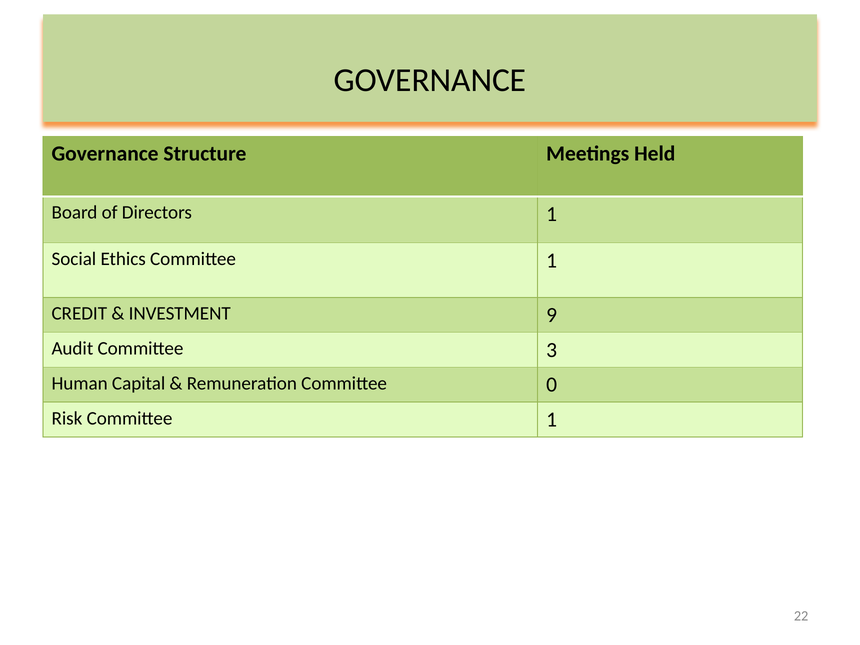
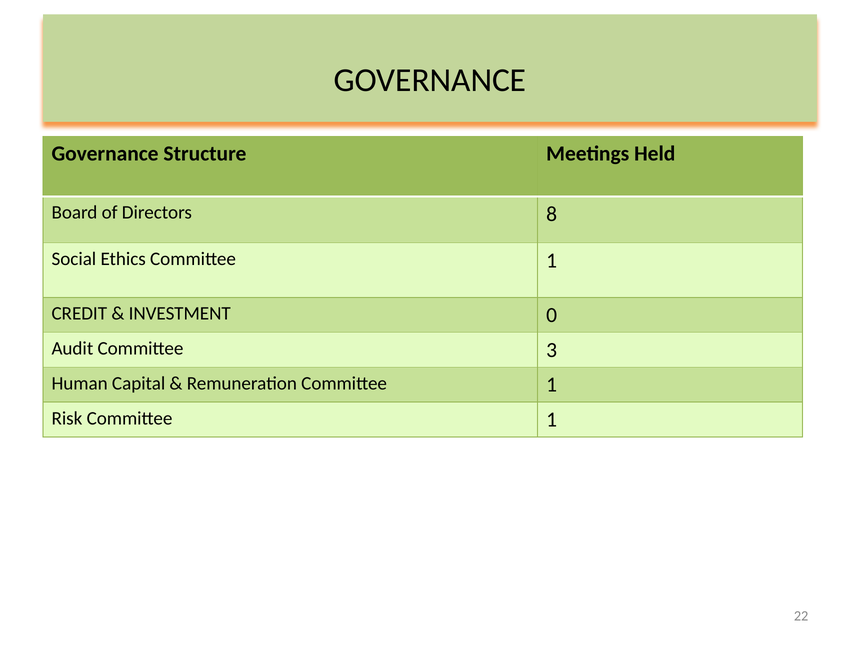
Directors 1: 1 -> 8 (552, 214)
9: 9 -> 0 (552, 315)
Remuneration Committee 0: 0 -> 1 (552, 385)
